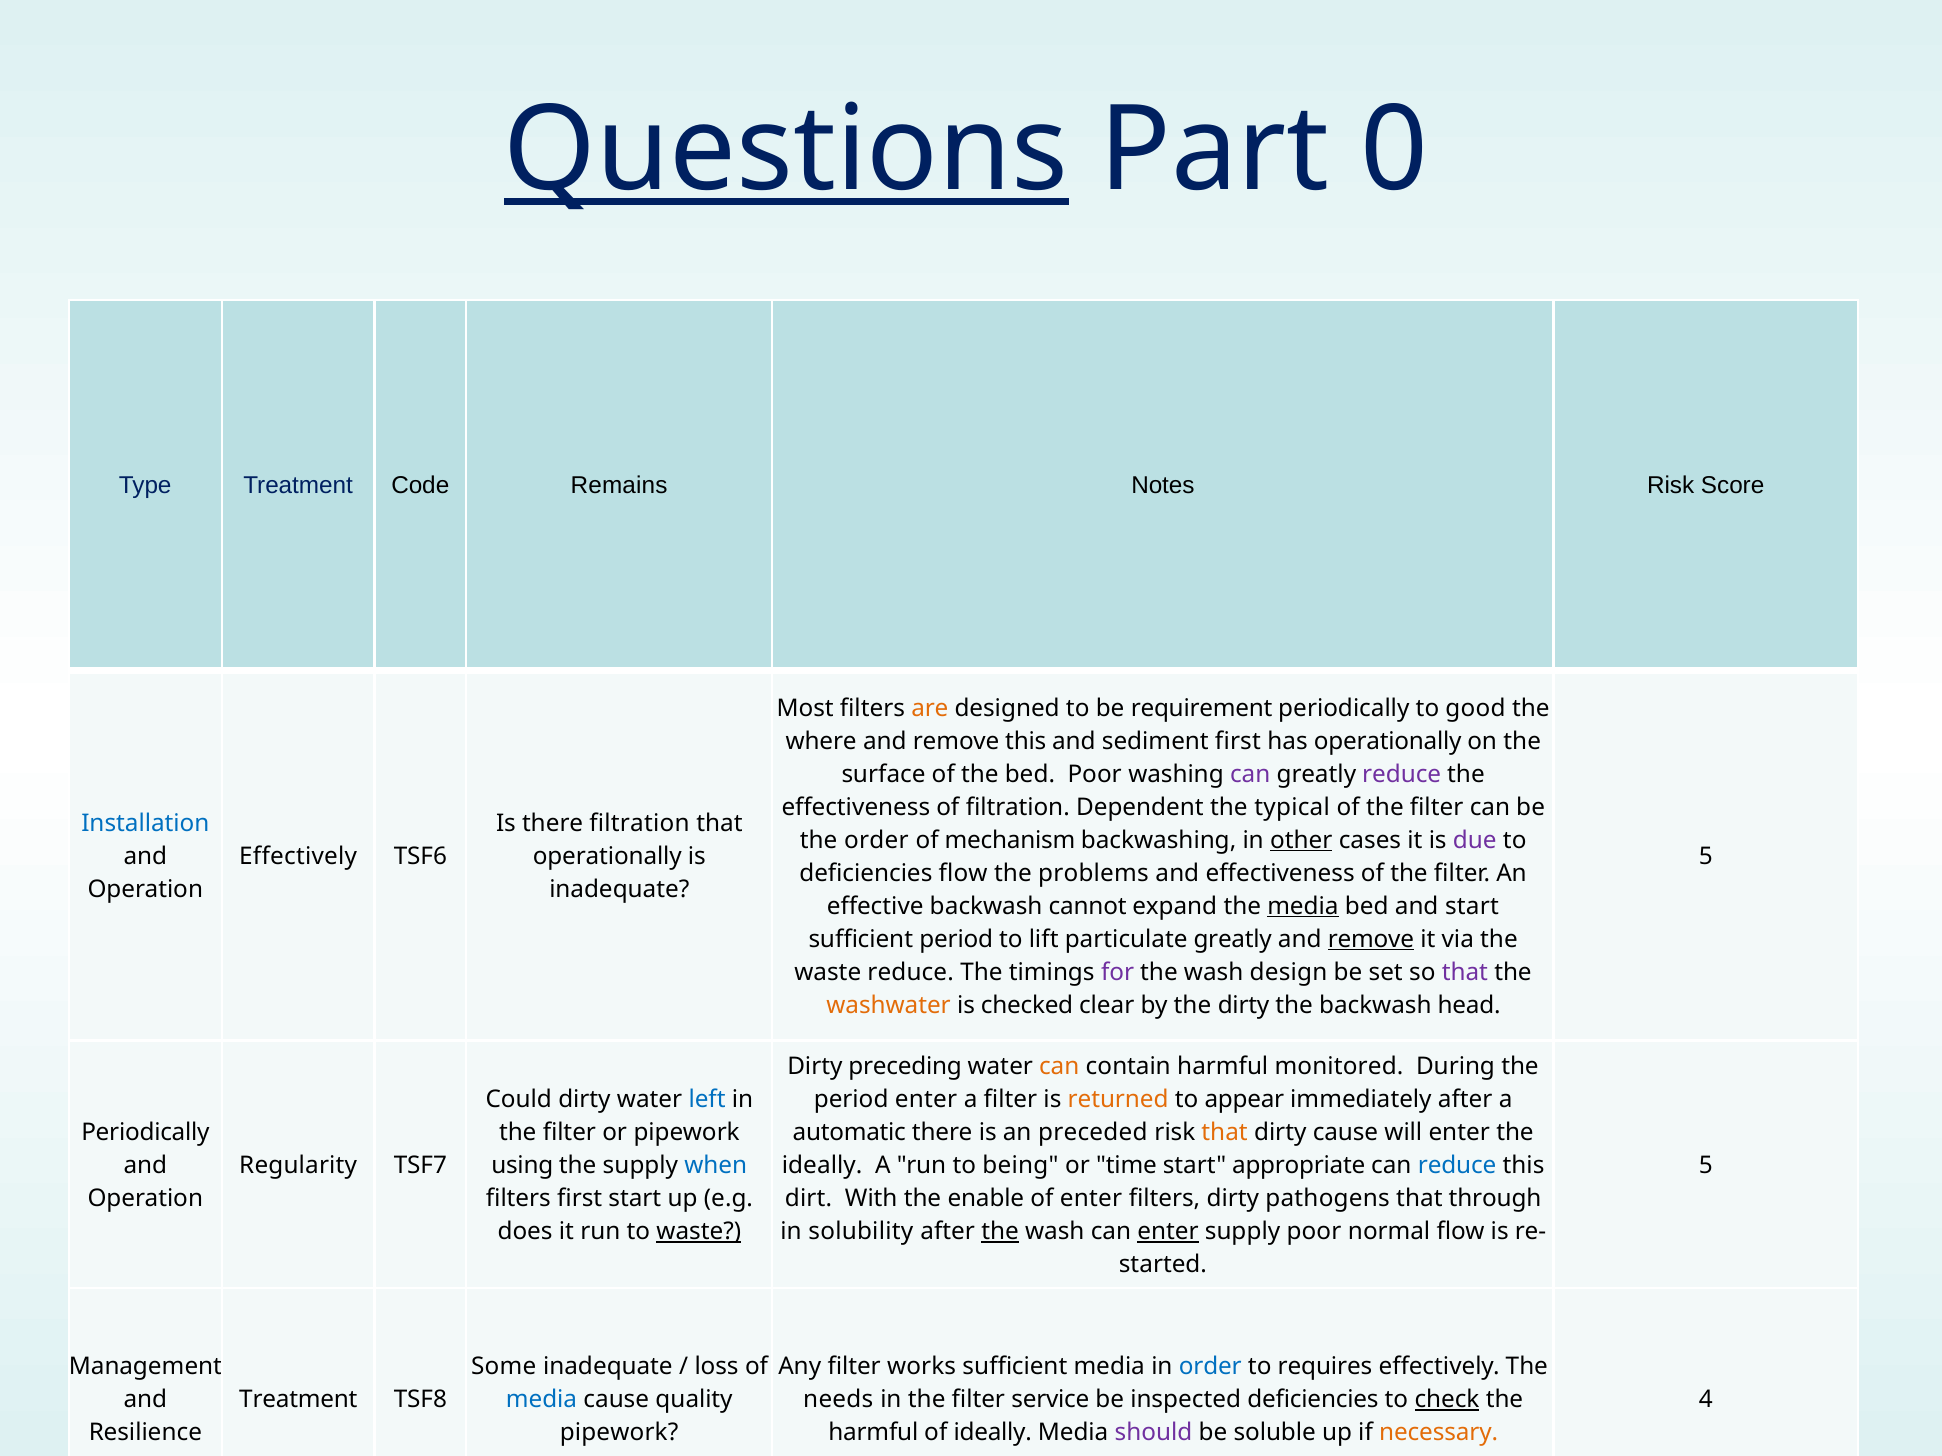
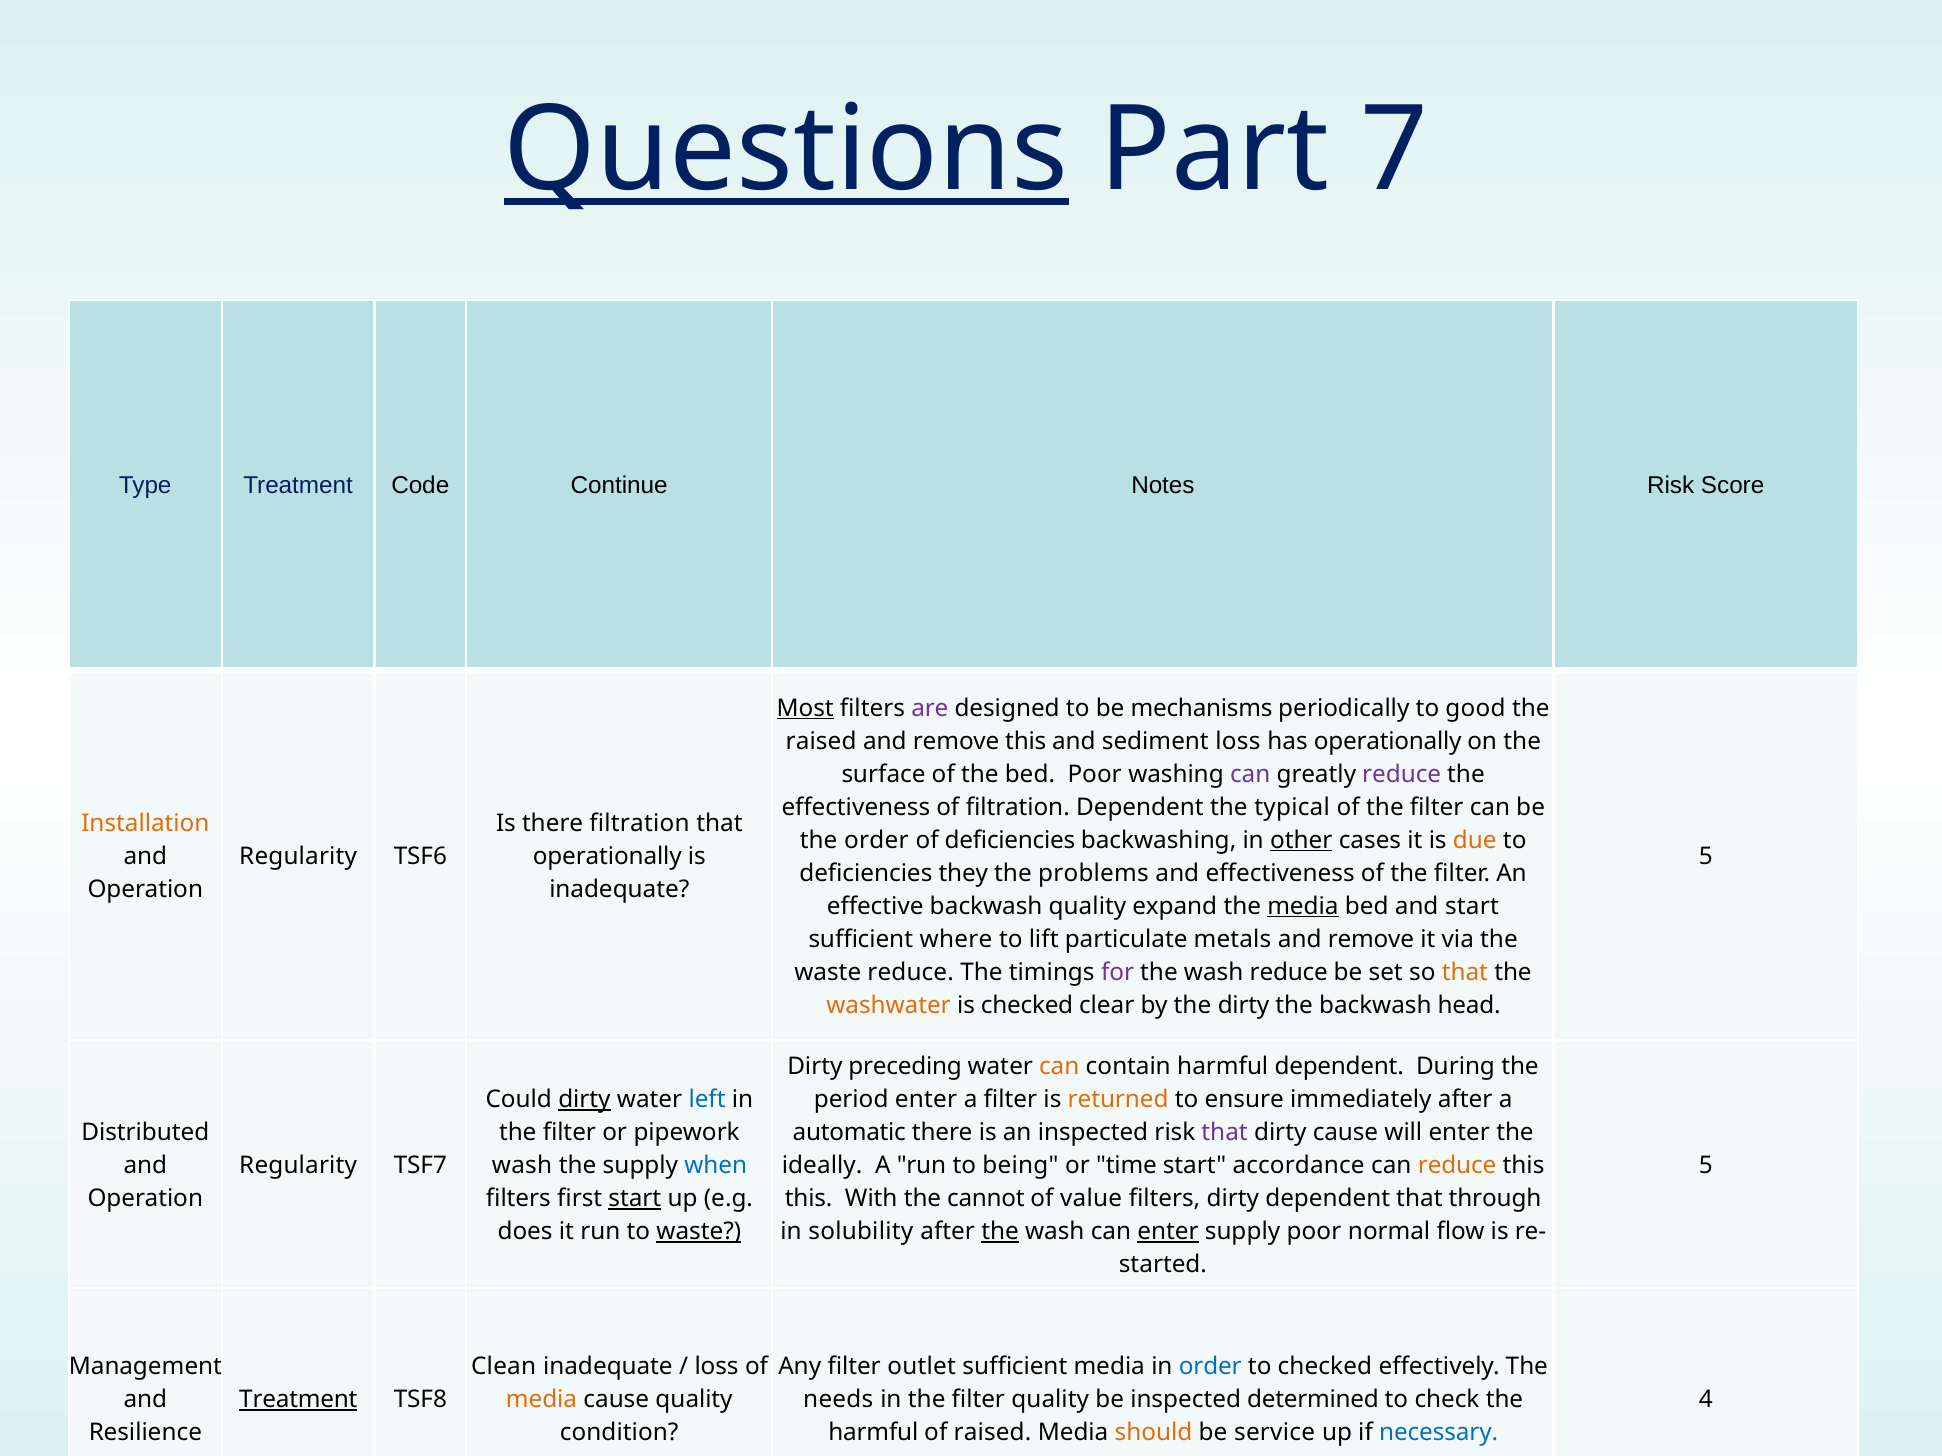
0: 0 -> 7 (1394, 150)
Remains: Remains -> Continue (619, 486)
Most underline: none -> present (805, 708)
are colour: orange -> purple (930, 708)
requirement: requirement -> mechanisms (1202, 708)
where: where -> raised (821, 741)
sediment first: first -> loss (1238, 741)
Installation colour: blue -> orange (145, 824)
of mechanism: mechanism -> deficiencies (1010, 840)
due colour: purple -> orange (1475, 840)
Effectively: Effectively -> Regularity (298, 857)
deficiencies flow: flow -> they (963, 873)
backwash cannot: cannot -> quality (1087, 906)
sufficient period: period -> where (956, 940)
particulate greatly: greatly -> metals (1232, 940)
remove underline: present -> none (1371, 940)
wash design: design -> reduce (1289, 973)
that colour: purple -> orange (1465, 973)
harmful monitored: monitored -> dependent (1339, 1067)
dirty underline: none -> present (584, 1100)
appear: appear -> ensure (1244, 1100)
Periodically: Periodically -> Distributed (145, 1133)
an preceded: preceded -> inspected (1093, 1133)
that colour: orange -> purple (1225, 1133)
using: using -> wash (522, 1166)
appropriate: appropriate -> accordance (1299, 1166)
reduce colour: blue -> orange (1457, 1166)
start underline: none -> present (635, 1199)
dirt: dirt -> this (809, 1199)
enable: enable -> cannot (986, 1199)
of enter: enter -> value (1091, 1199)
dirty pathogens: pathogens -> dependent (1328, 1199)
Some: Some -> Clean (504, 1367)
works: works -> outlet (922, 1367)
to requires: requires -> checked (1325, 1367)
Treatment underline: none -> present (298, 1400)
media colour: blue -> orange (542, 1400)
filter service: service -> quality (1050, 1400)
inspected deficiencies: deficiencies -> determined (1313, 1400)
check underline: present -> none (1447, 1400)
pipework: pipework -> condition (619, 1433)
of ideally: ideally -> raised (993, 1433)
should colour: purple -> orange (1153, 1433)
soluble: soluble -> service (1275, 1433)
necessary colour: orange -> blue (1439, 1433)
